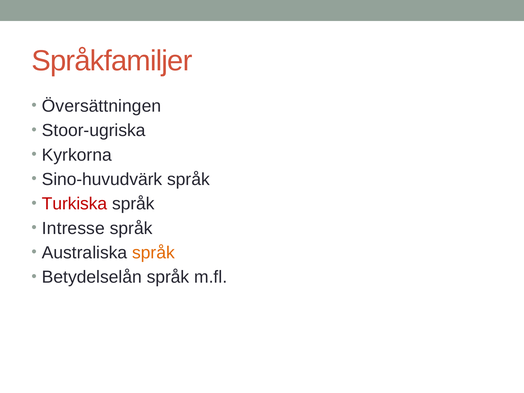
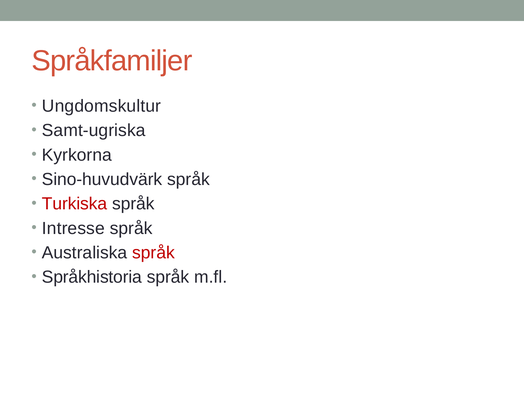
Översättningen: Översättningen -> Ungdomskultur (102, 106)
Stoor-ugriska: Stoor-ugriska -> Samt-ugriska (94, 130)
språk colour: orange -> red (153, 253)
Betydelselån: Betydelselån -> Språkhistoria (92, 277)
